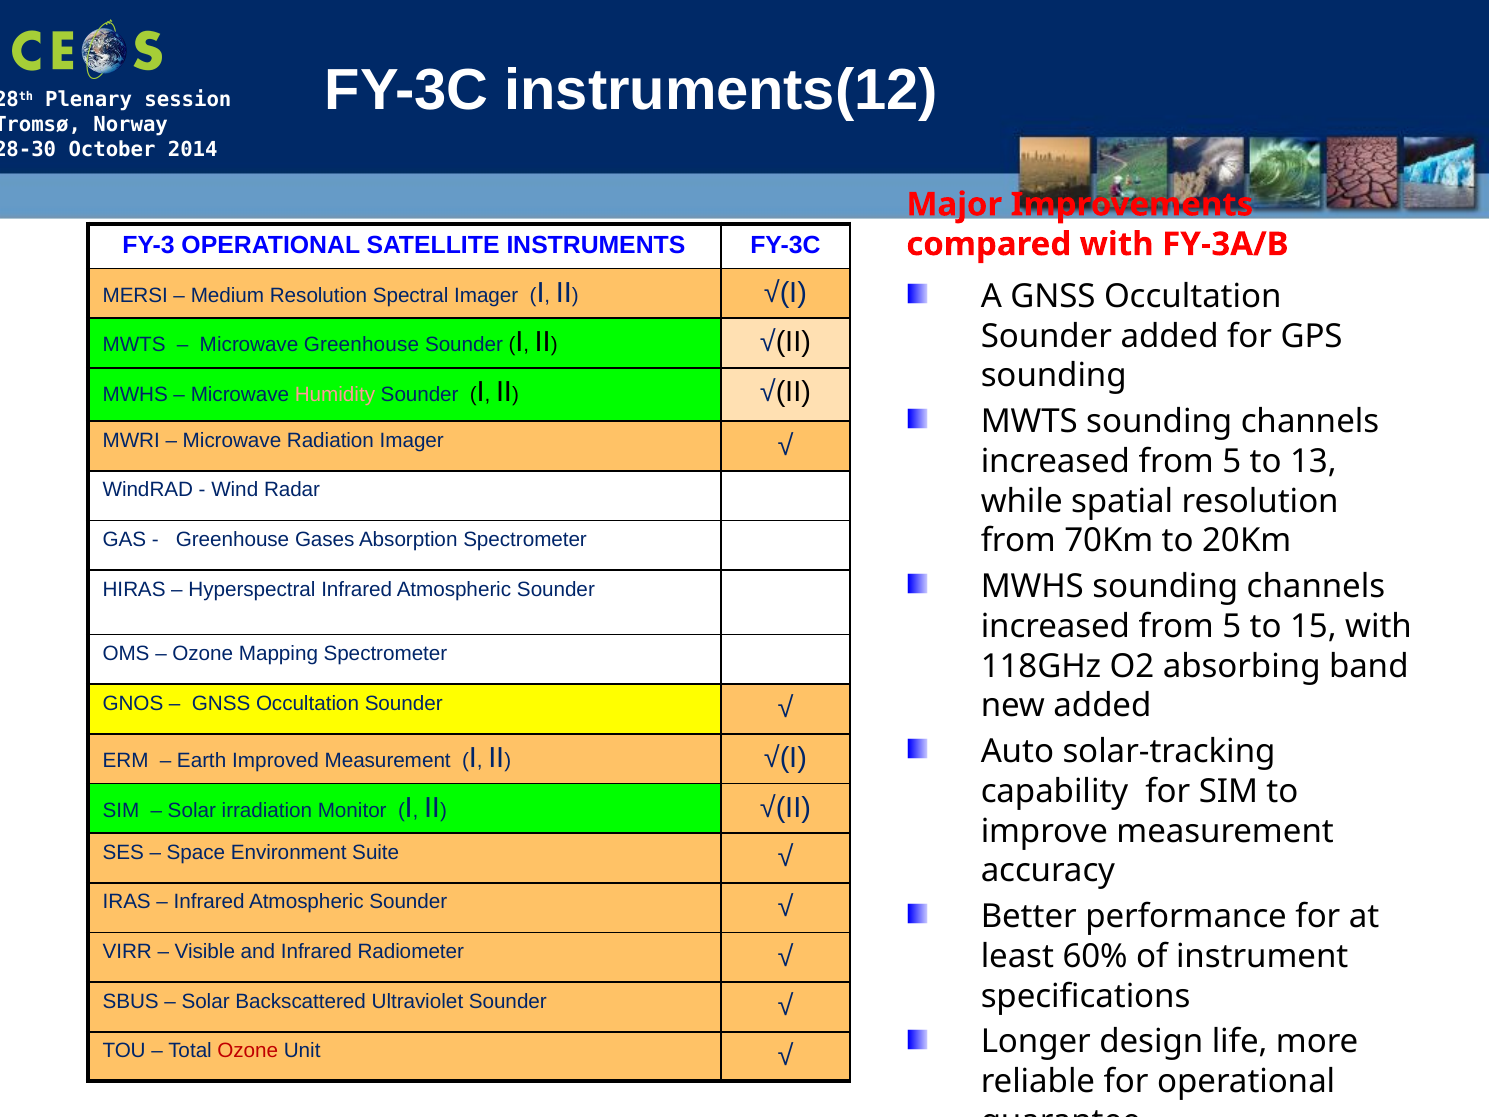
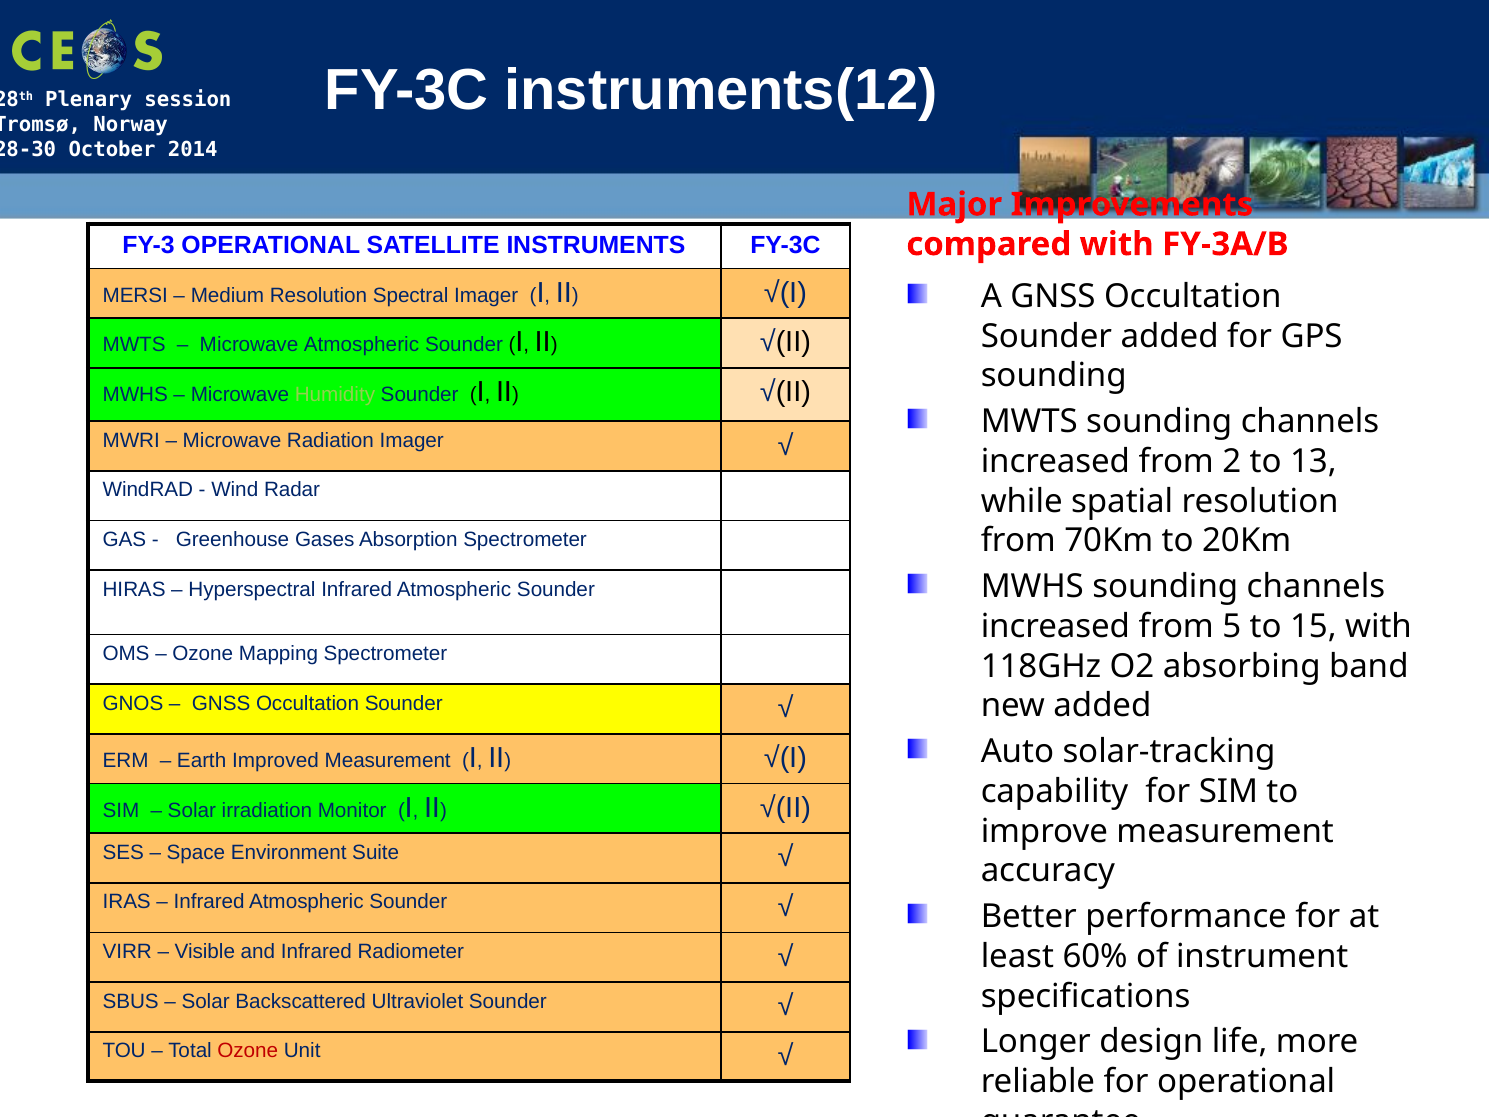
Microwave Greenhouse: Greenhouse -> Atmospheric (361, 345)
Humidity colour: pink -> light green (335, 395)
5: 5 -> 2 (1232, 461)
